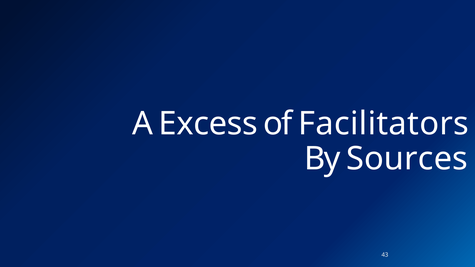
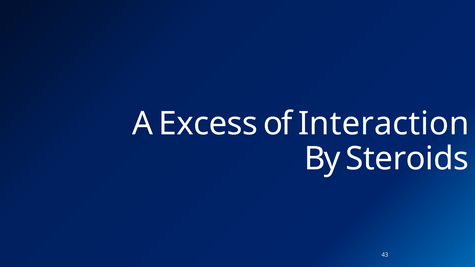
Facilitators: Facilitators -> Interaction (384, 124)
Sources: Sources -> Steroids (407, 159)
